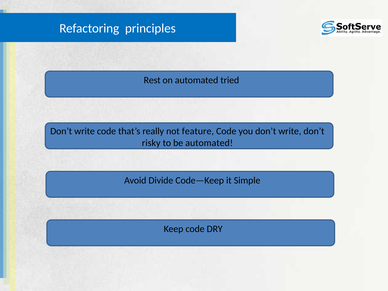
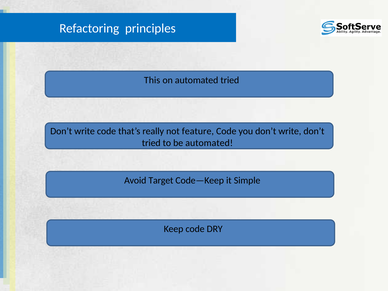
Rest: Rest -> This (152, 80)
risky: risky -> tried (151, 143)
Divide: Divide -> Target (161, 180)
